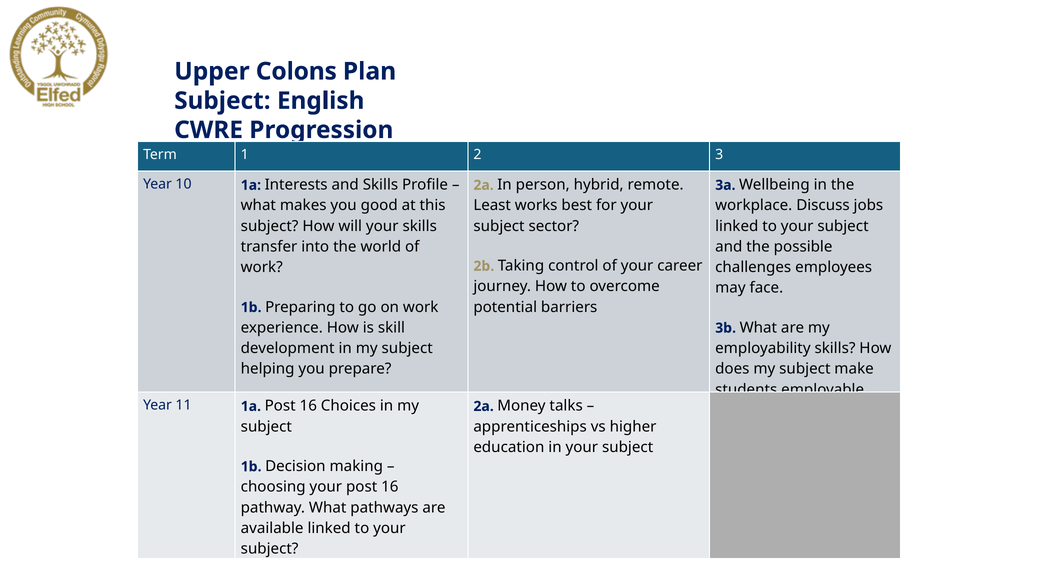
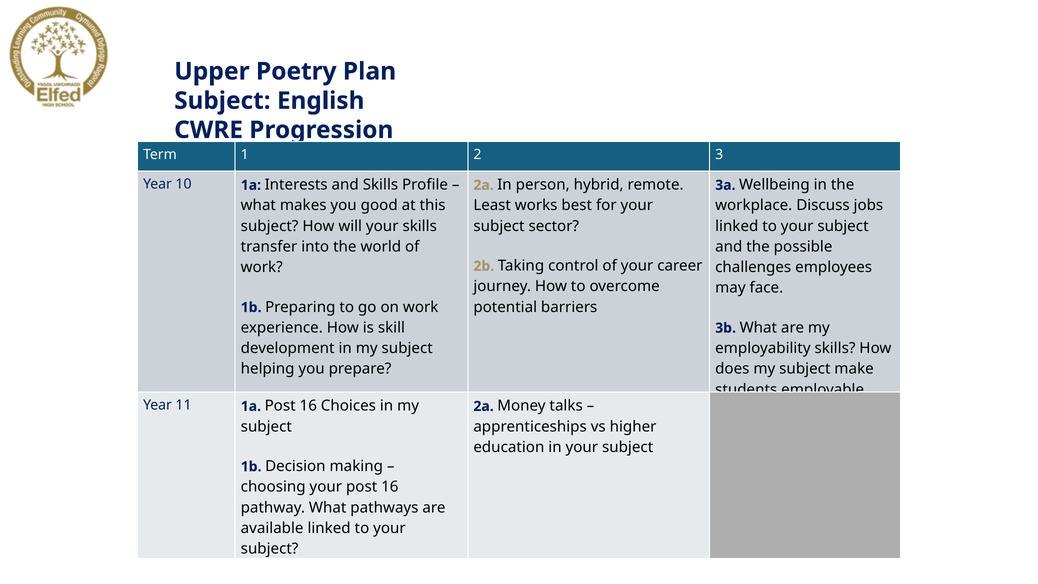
Colons: Colons -> Poetry (296, 71)
